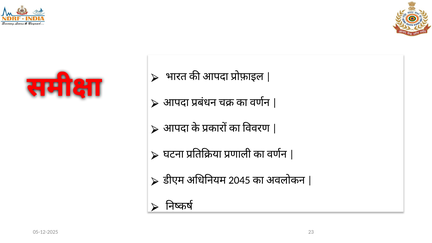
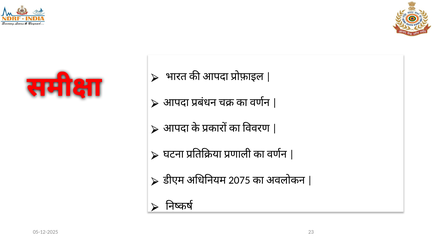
2045: 2045 -> 2075 (239, 180)
